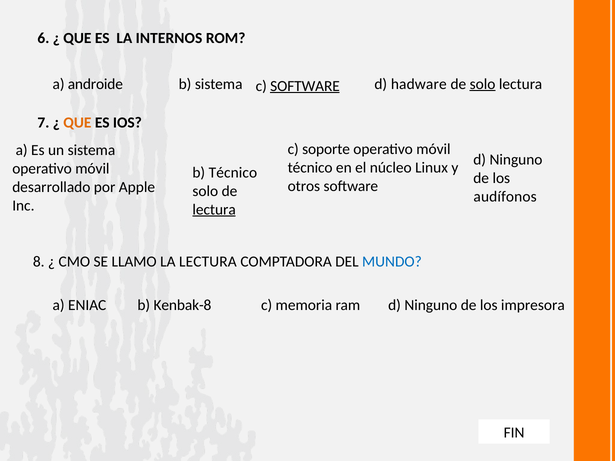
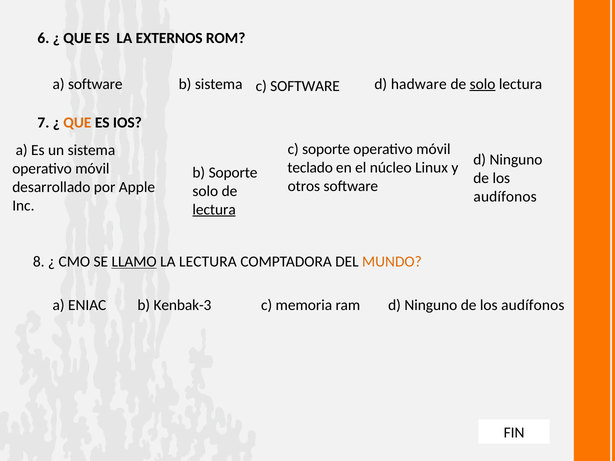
INTERNOS: INTERNOS -> EXTERNOS (169, 38)
a androide: androide -> software (95, 84)
SOFTWARE underline: present -> none (305, 86)
técnico: técnico -> teclado (310, 168)
b Técnico: Técnico -> Soporte (233, 173)
LLAMO underline: none -> present (134, 262)
MUNDO colour: blue -> orange (392, 262)
Kenbak-8: Kenbak-8 -> Kenbak-3 (182, 306)
impresora: impresora -> audífonos (533, 306)
